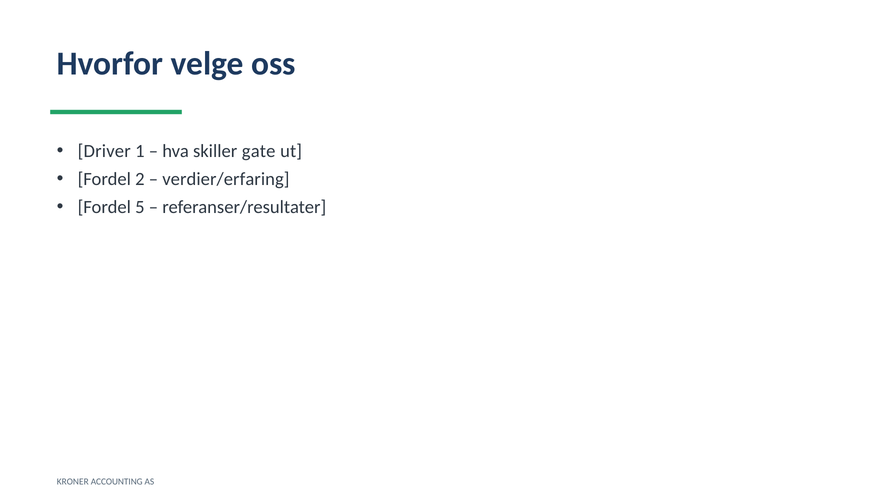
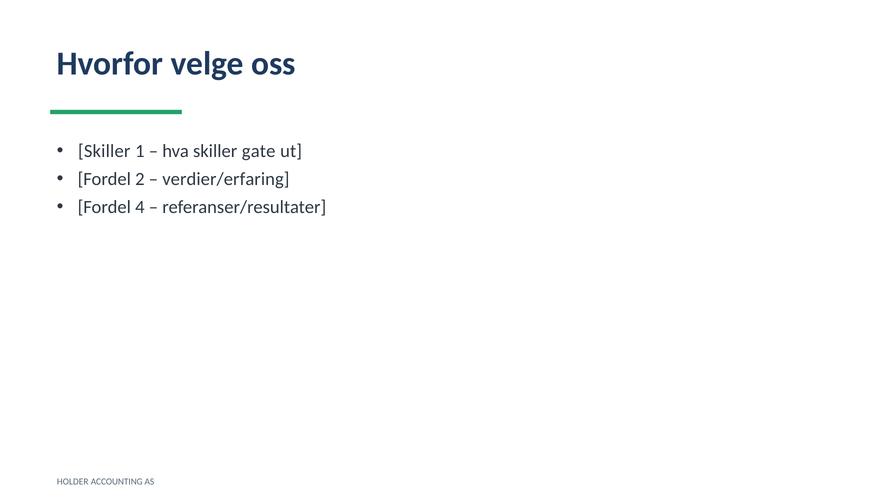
Driver: Driver -> Skiller (104, 151)
5: 5 -> 4 (140, 207)
KRONER: KRONER -> HOLDER (73, 481)
